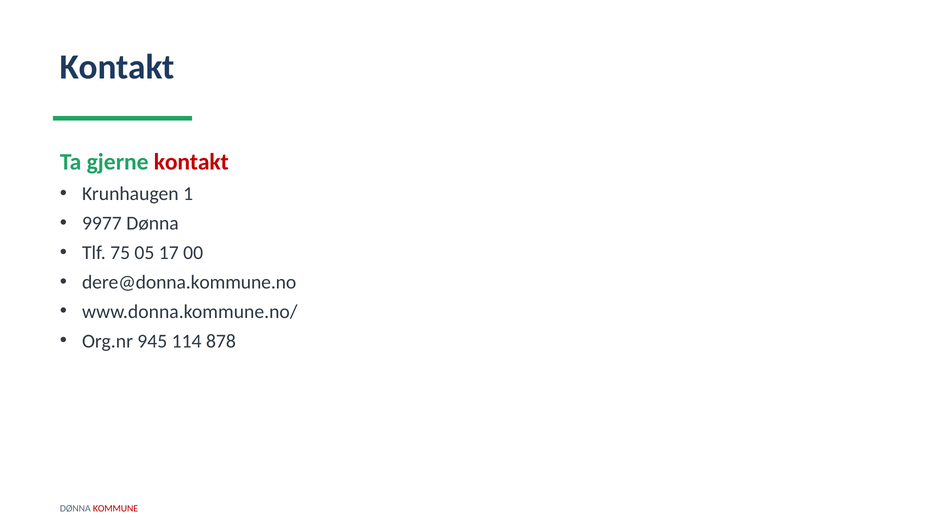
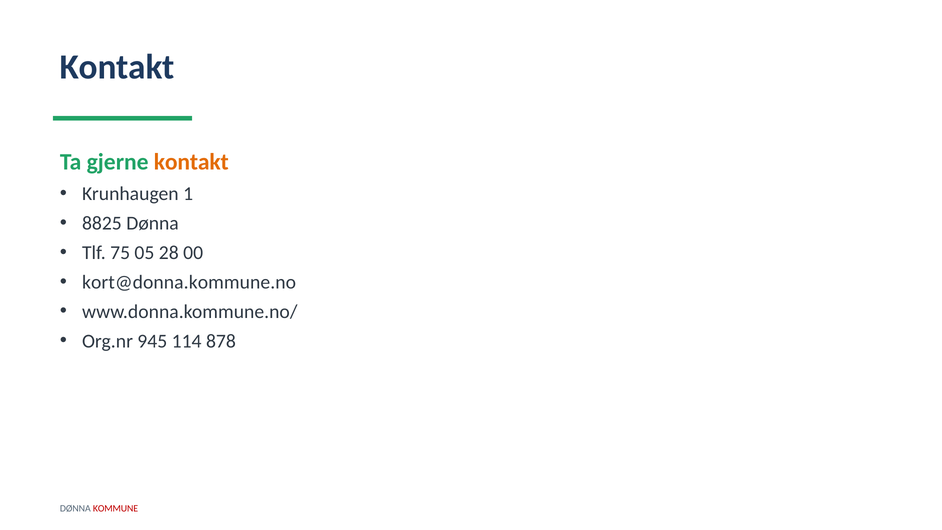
kontakt colour: red -> orange (191, 162)
9977: 9977 -> 8825 (102, 223)
17: 17 -> 28 (169, 253)
dere@donna.kommune.no: dere@donna.kommune.no -> kort@donna.kommune.no (189, 282)
